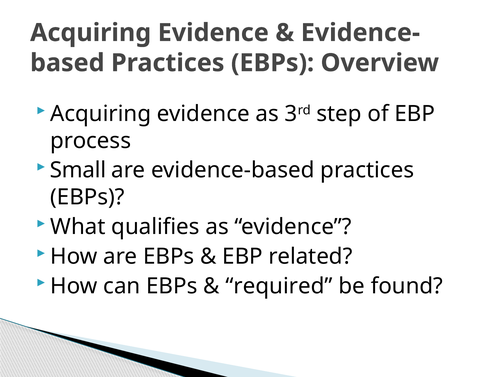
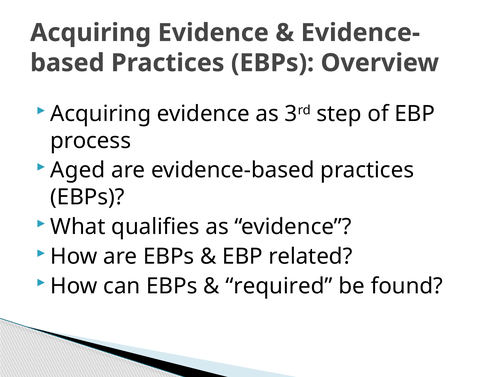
Small: Small -> Aged (78, 170)
